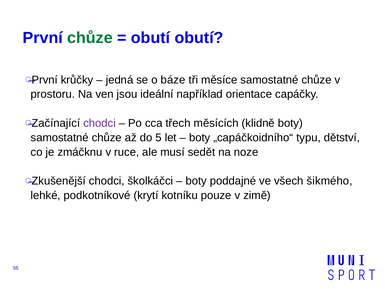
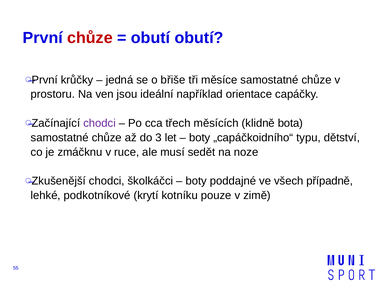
chůze colour: green -> red (90, 38)
báze: báze -> břiše (173, 80)
klidně boty: boty -> bota (290, 123)
5: 5 -> 3 (159, 138)
šikmého: šikmého -> případně (330, 181)
